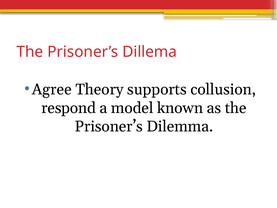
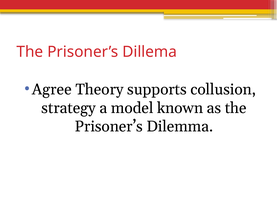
respond: respond -> strategy (69, 108)
